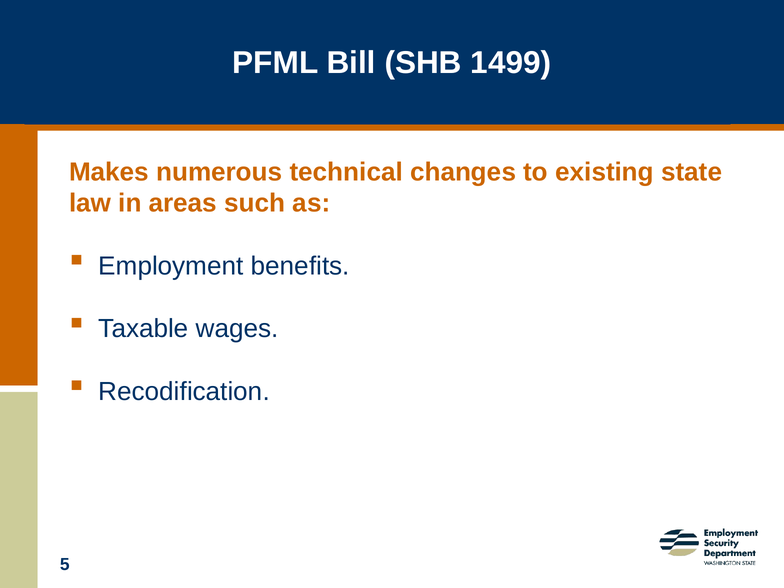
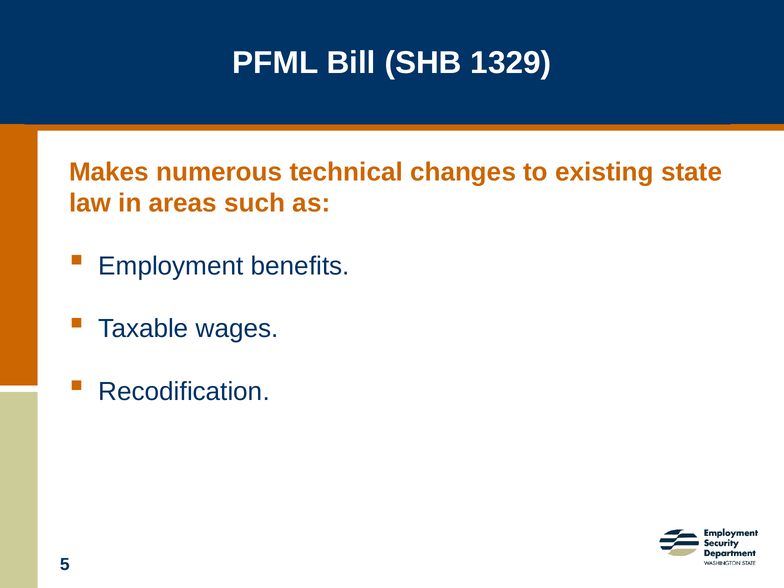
1499: 1499 -> 1329 (511, 63)
